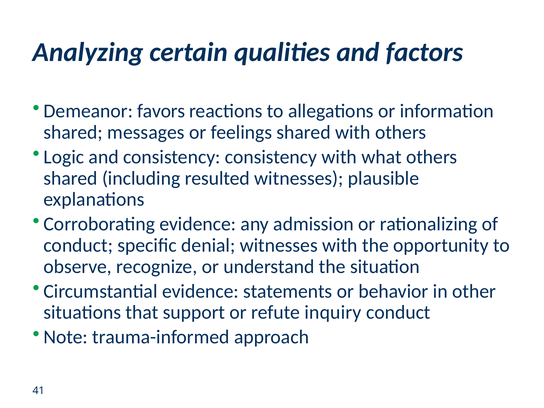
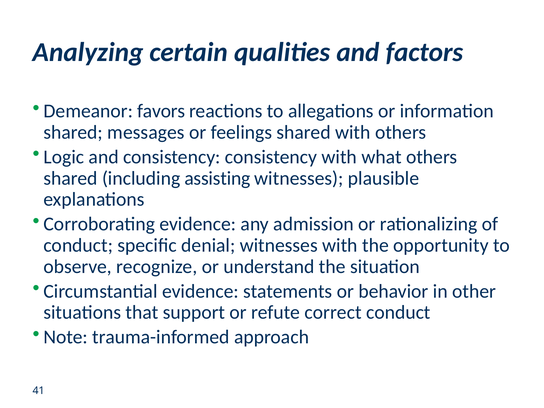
resulted: resulted -> assisting (217, 178)
inquiry: inquiry -> correct (333, 312)
